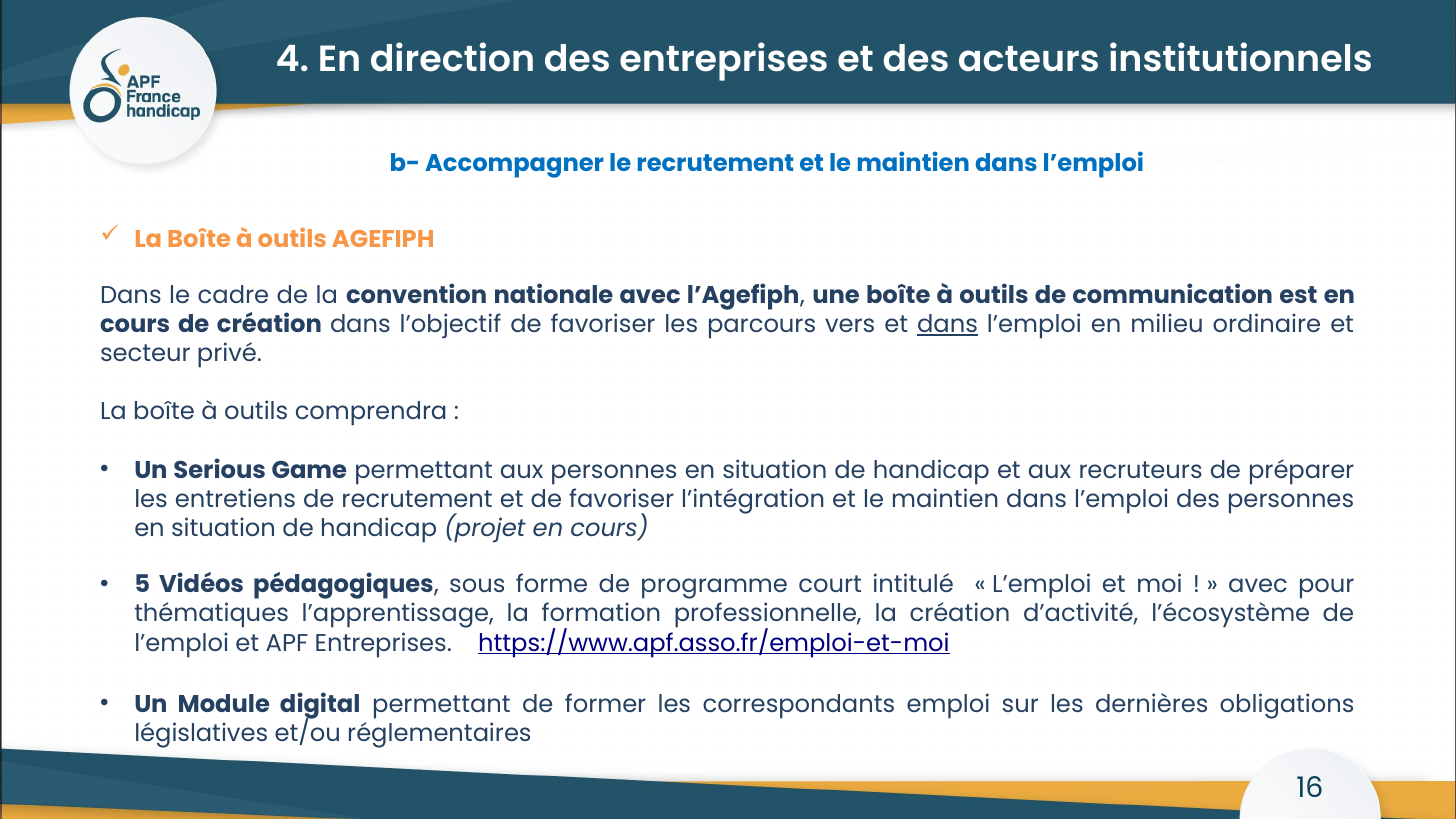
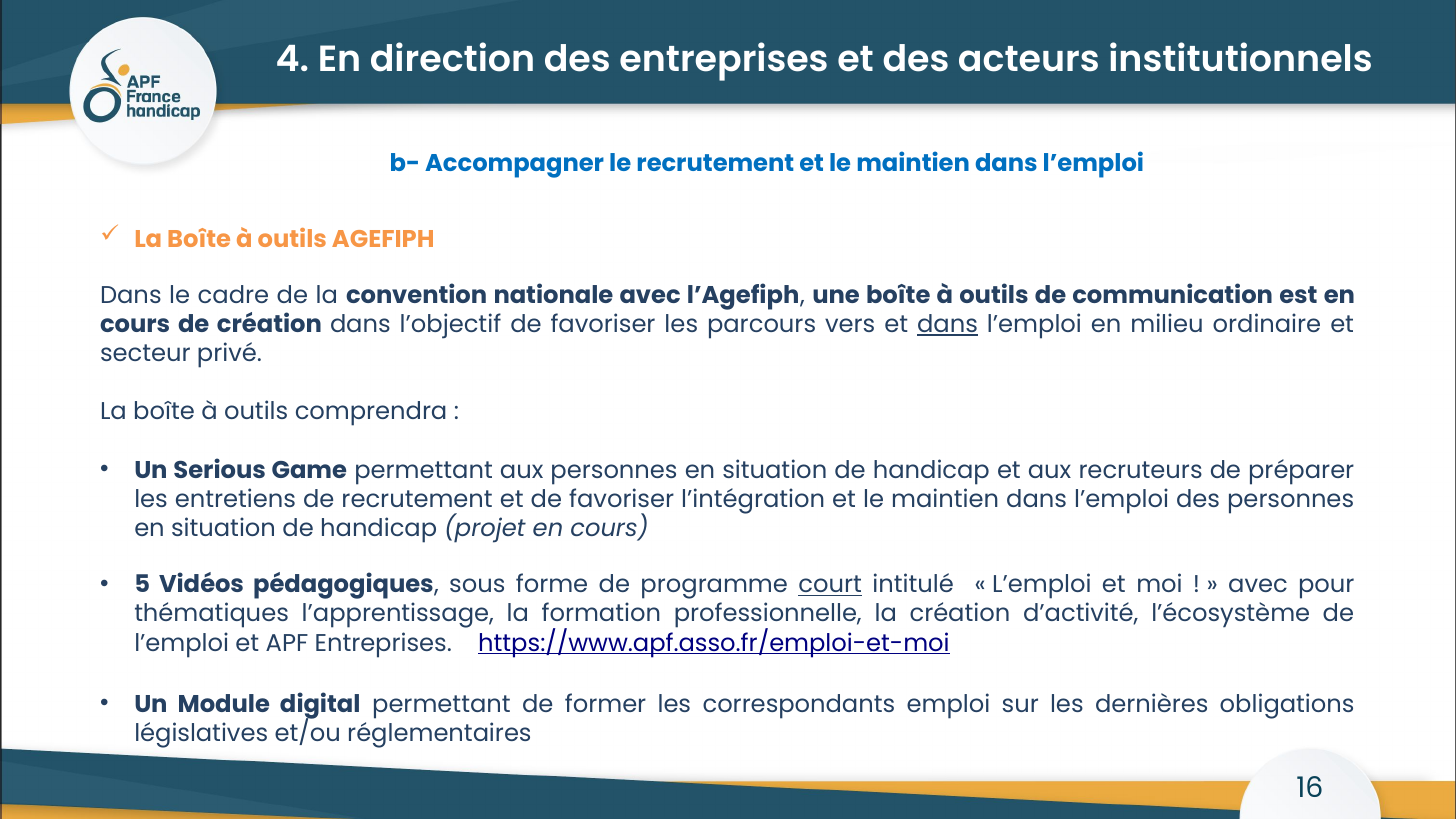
court underline: none -> present (830, 585)
